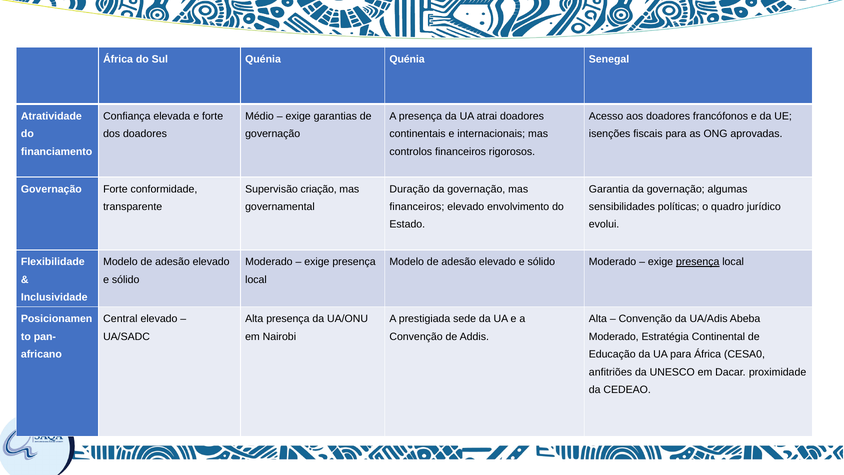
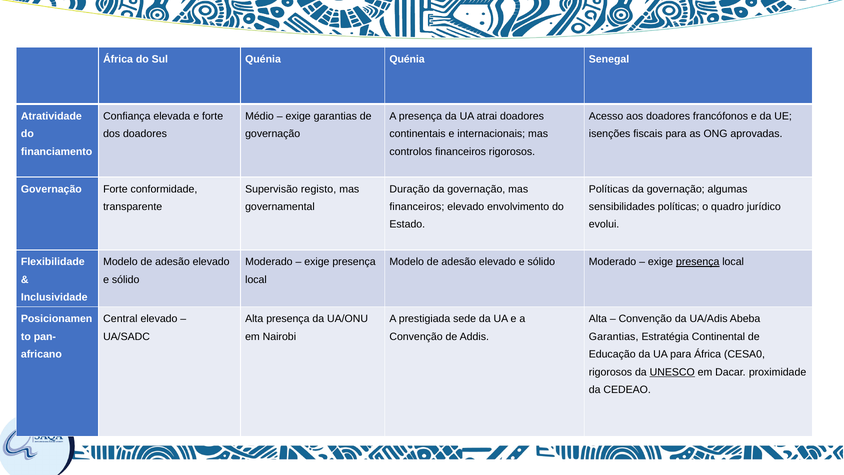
criação: criação -> registo (319, 189)
Garantia: Garantia -> Políticas (609, 189)
Moderado: Moderado -> Garantias (614, 336)
anfitriões: anfitriões -> rigorosos (610, 372)
UNESCO underline: none -> present (672, 372)
